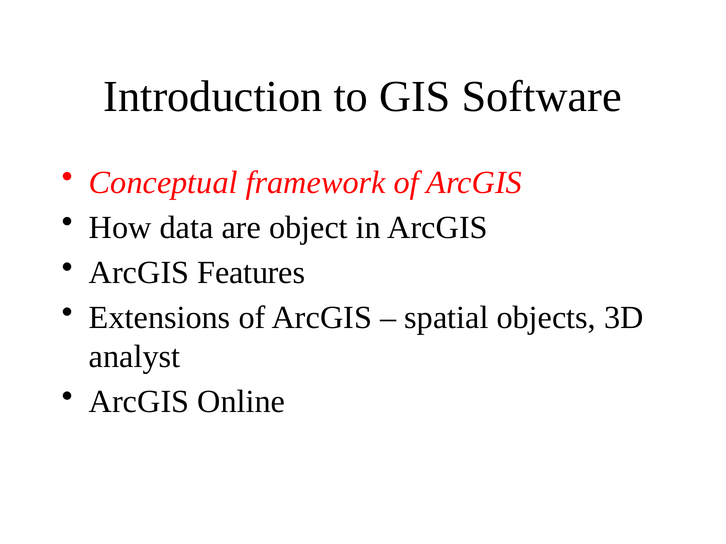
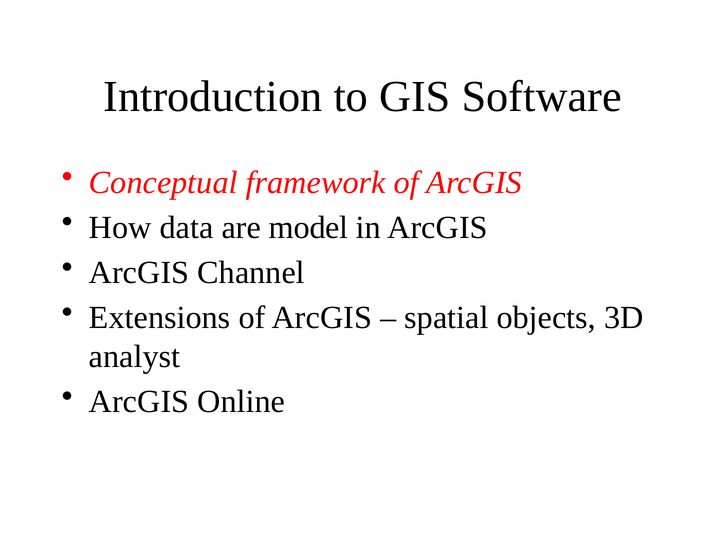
object: object -> model (309, 228)
Features: Features -> Channel (251, 273)
